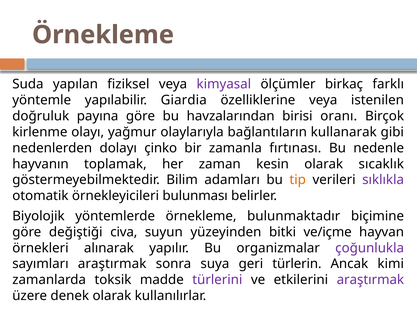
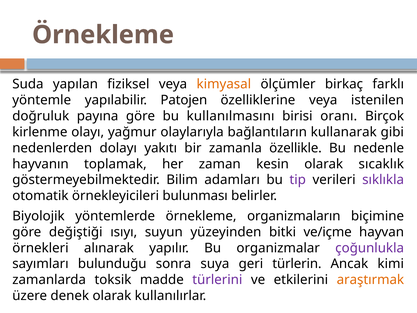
kimyasal colour: purple -> orange (224, 84)
Giardia: Giardia -> Patojen (184, 100)
havzalarından: havzalarından -> kullanılmasını (231, 116)
çinko: çinko -> yakıtı (161, 148)
fırtınası: fırtınası -> özellikle (295, 148)
tip colour: orange -> purple (298, 180)
bulunmaktadır: bulunmaktadır -> organizmaların (294, 216)
civa: civa -> ısıyı (124, 232)
sayımları araştırmak: araştırmak -> bulunduğu (112, 264)
araştırmak colour: purple -> orange (370, 280)
